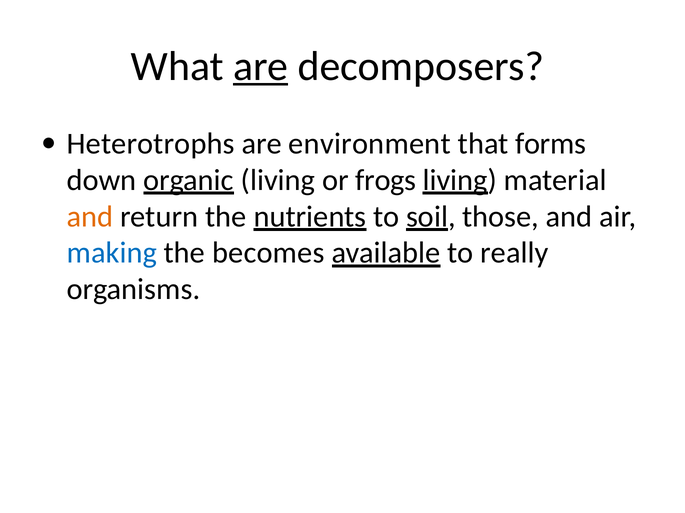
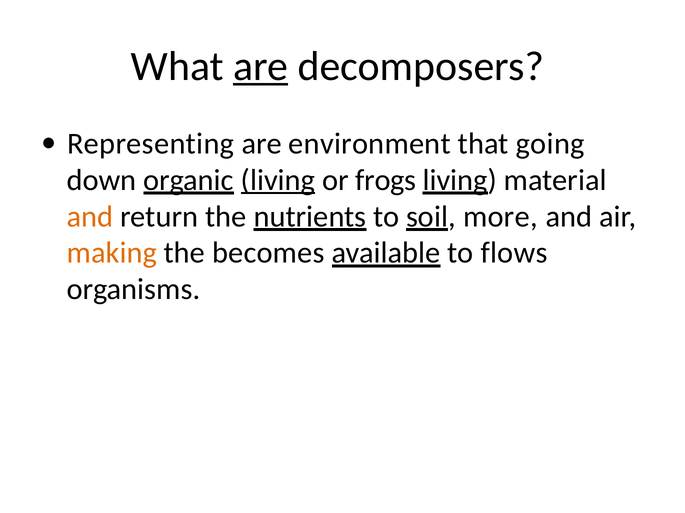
Heterotrophs: Heterotrophs -> Representing (151, 144)
forms: forms -> going (550, 144)
living underline: none -> present (278, 180)
those: those -> more (500, 217)
making colour: blue -> orange (112, 253)
really: really -> flows (514, 253)
